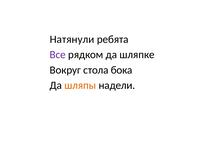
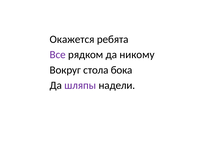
Натянули: Натянули -> Окажется (72, 39)
шляпке: шляпке -> никому (137, 55)
шляпы colour: orange -> purple (80, 85)
